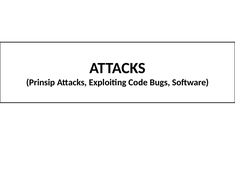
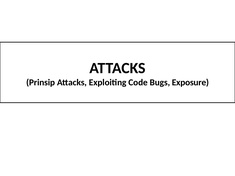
Software: Software -> Exposure (190, 83)
